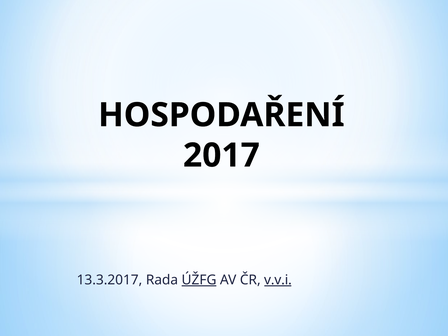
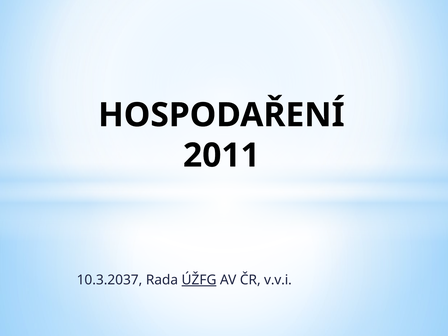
2017: 2017 -> 2011 (221, 155)
13.3.2017: 13.3.2017 -> 10.3.2037 (109, 280)
v.v.i underline: present -> none (278, 280)
